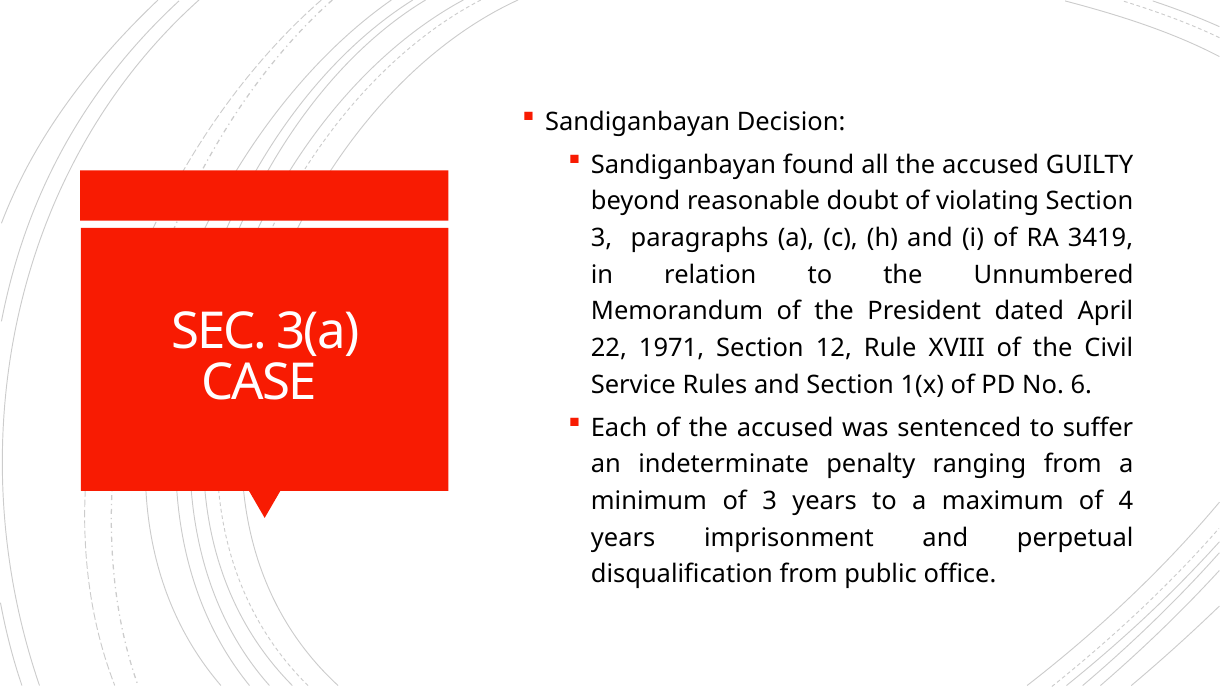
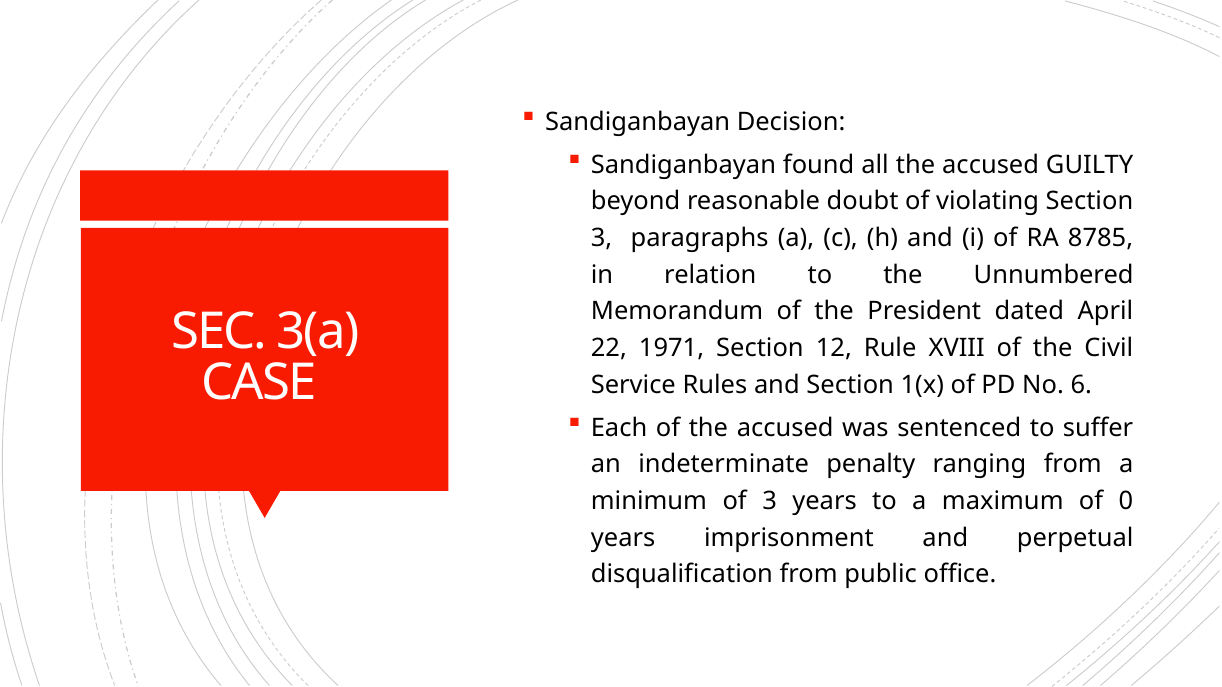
3419: 3419 -> 8785 (1101, 238)
4: 4 -> 0 (1126, 502)
